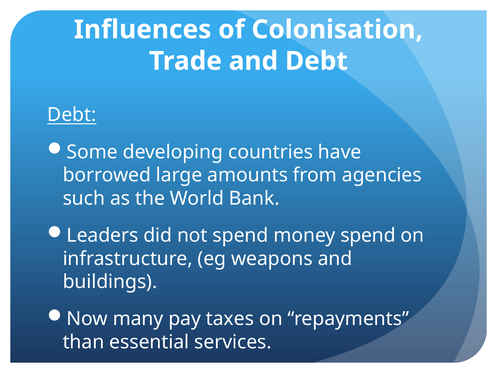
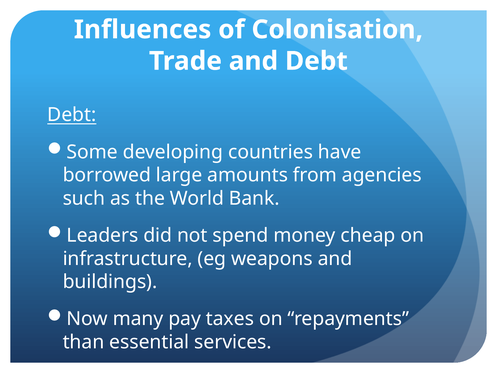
money spend: spend -> cheap (368, 235)
